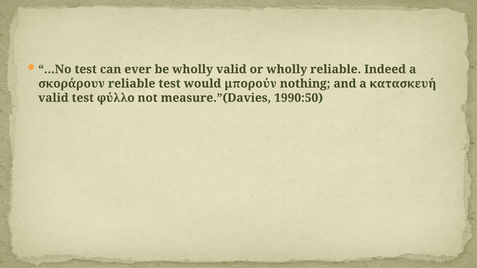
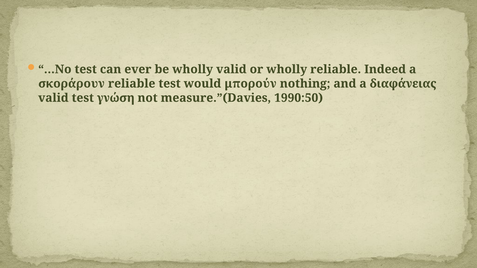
κατασκευή: κατασκευή -> διαφάνειας (403, 84)
φύλλο: φύλλο -> γνώση (116, 98)
